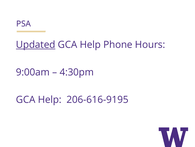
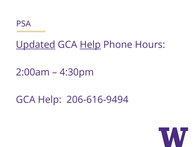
Help underline: none -> present (90, 45)
9:00am: 9:00am -> 2:00am (33, 72)
206-616-9195: 206-616-9195 -> 206-616-9494 (98, 99)
